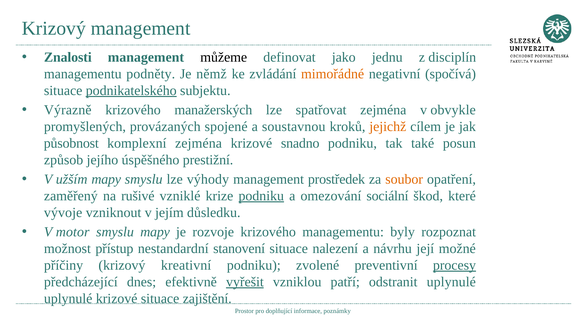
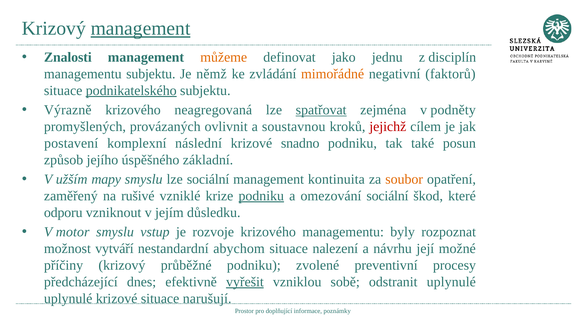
management underline: none -> present (141, 29)
můžeme colour: black -> orange (224, 57)
managementu podněty: podněty -> subjektu (151, 74)
spočívá: spočívá -> faktorů (450, 74)
manažerských: manažerských -> neagregovaná (213, 110)
spatřovat underline: none -> present (321, 110)
obvykle: obvykle -> podněty (453, 110)
spojené: spojené -> ovlivnit (226, 126)
jejichž colour: orange -> red (388, 126)
působnost: působnost -> postavení (71, 143)
komplexní zejména: zejména -> následní (199, 143)
prestižní: prestižní -> základní (208, 160)
lze výhody: výhody -> sociální (208, 179)
prostředek: prostředek -> kontinuita (336, 179)
vývoje: vývoje -> odporu (63, 212)
smyslu mapy: mapy -> vstup (155, 232)
přístup: přístup -> vytváří (114, 248)
stanovení: stanovení -> abychom (239, 248)
kreativní: kreativní -> průběžné (186, 265)
procesy underline: present -> none (454, 265)
patří: patří -> sobě (345, 282)
zajištění: zajištění -> narušují (207, 298)
